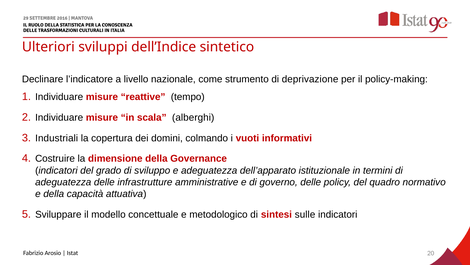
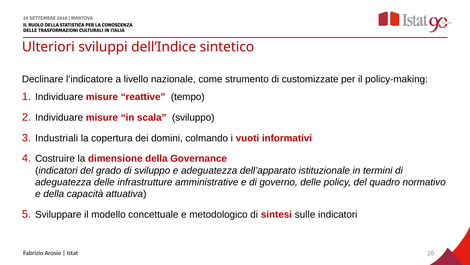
deprivazione: deprivazione -> customizzate (310, 79)
scala alberghi: alberghi -> sviluppo (193, 117)
